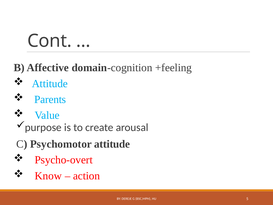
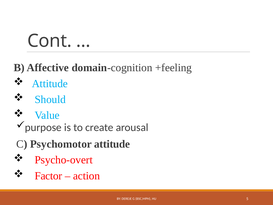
Parents: Parents -> Should (50, 99)
Know: Know -> Factor (48, 176)
